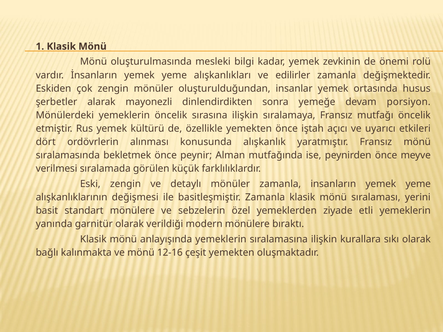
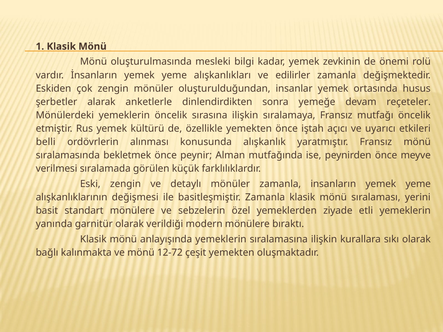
mayonezli: mayonezli -> anketlerle (149, 102)
porsiyon: porsiyon -> reçeteler (409, 102)
dört: dört -> belli (46, 142)
12-16: 12-16 -> 12-72 (170, 253)
